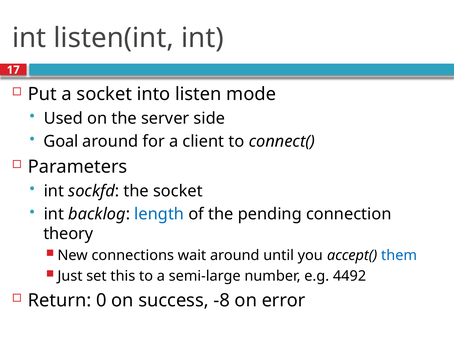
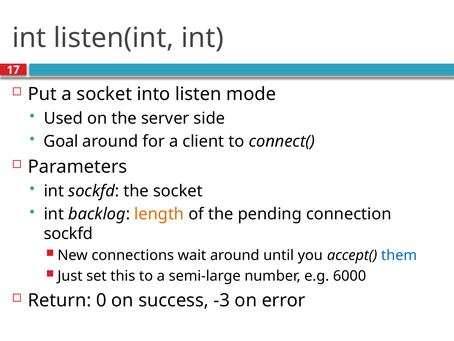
length colour: blue -> orange (159, 214)
theory: theory -> sockfd (68, 233)
4492: 4492 -> 6000 (350, 276)
-8: -8 -> -3 (222, 300)
